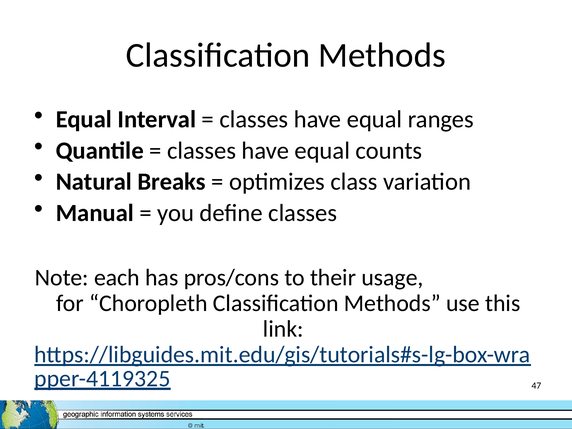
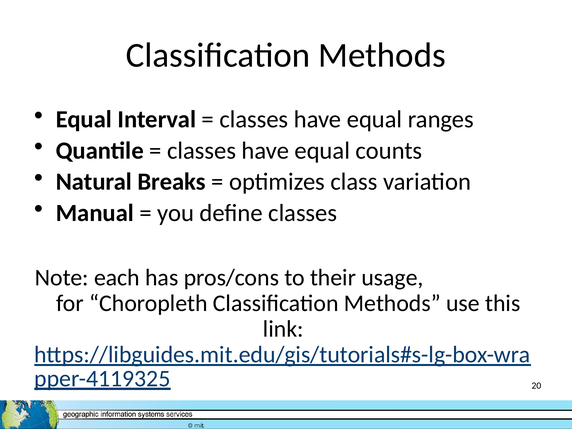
47: 47 -> 20 (536, 386)
